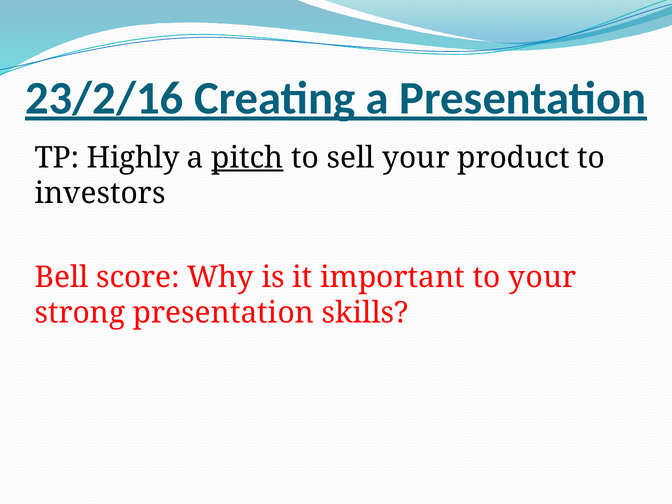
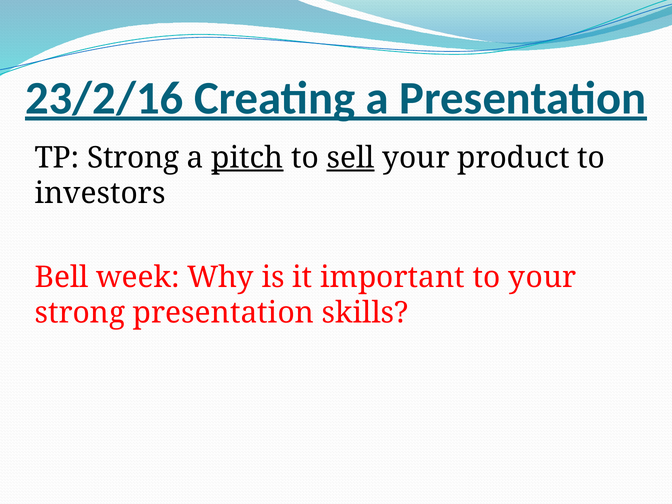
TP Highly: Highly -> Strong (133, 158)
sell underline: none -> present (351, 158)
score: score -> week (138, 277)
